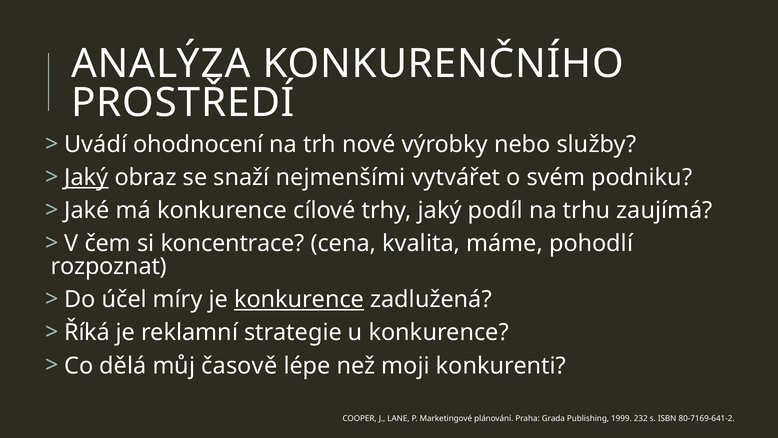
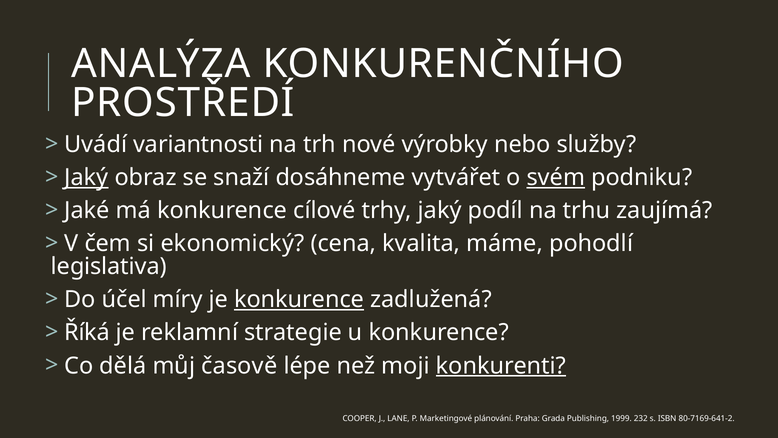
ohodnocení: ohodnocení -> variantnosti (198, 144)
nejmenšími: nejmenšími -> dosáhneme (341, 177)
svém underline: none -> present (556, 177)
koncentrace: koncentrace -> ekonomický (232, 243)
rozpoznat: rozpoznat -> legislativa (109, 266)
konkurenti underline: none -> present (501, 365)
